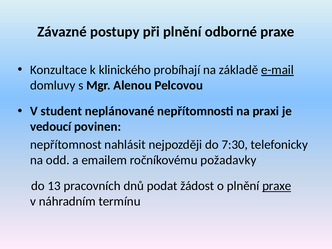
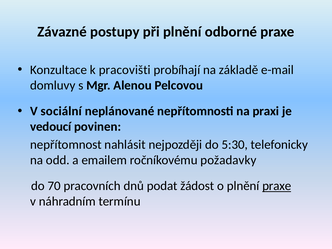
klinického: klinického -> pracovišti (125, 70)
e-mail underline: present -> none (277, 70)
student: student -> sociální (61, 111)
7:30: 7:30 -> 5:30 (235, 145)
13: 13 -> 70 (54, 186)
